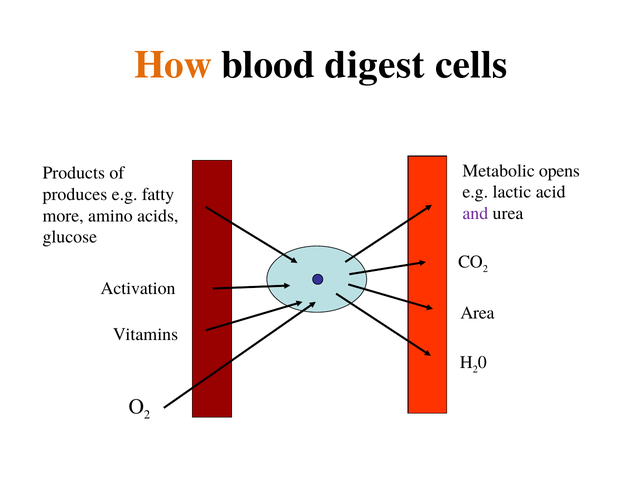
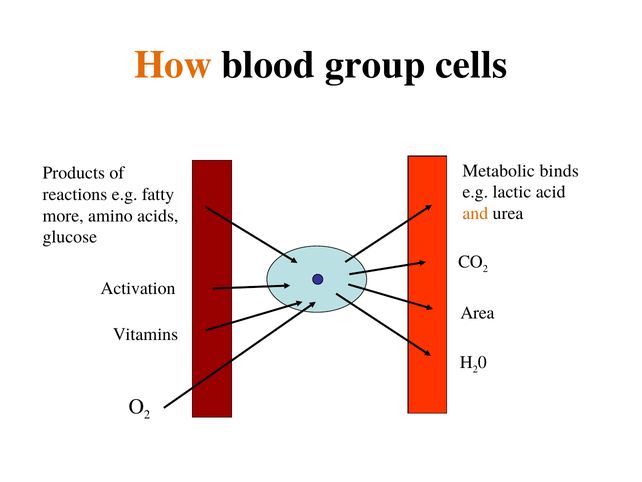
digest: digest -> group (375, 65)
opens: opens -> binds (559, 170)
produces: produces -> reactions (75, 194)
and colour: purple -> orange (475, 213)
